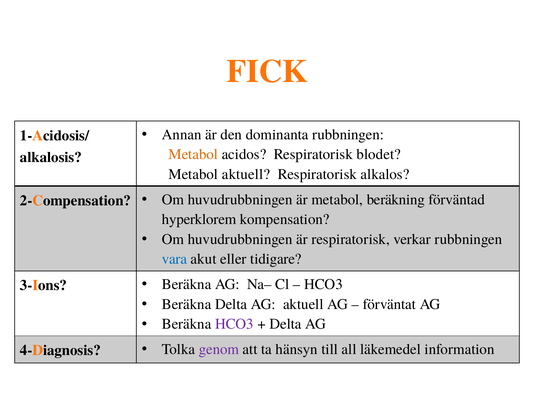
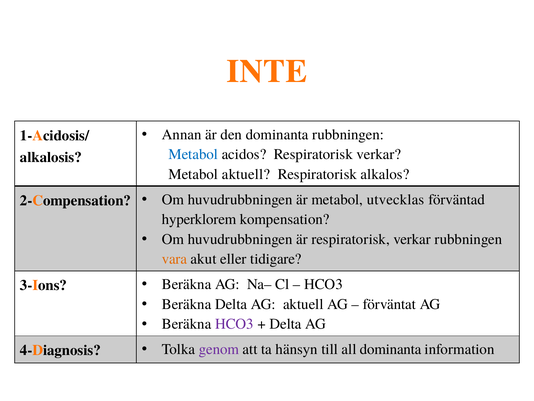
FICK: FICK -> INTE (267, 71)
Metabol colour: orange -> blue (193, 154)
acidos Respiratorisk blodet: blodet -> verkar (379, 154)
beräkning: beräkning -> utvecklas (396, 199)
vara colour: blue -> orange (174, 259)
all läkemedel: läkemedel -> dominanta (391, 349)
